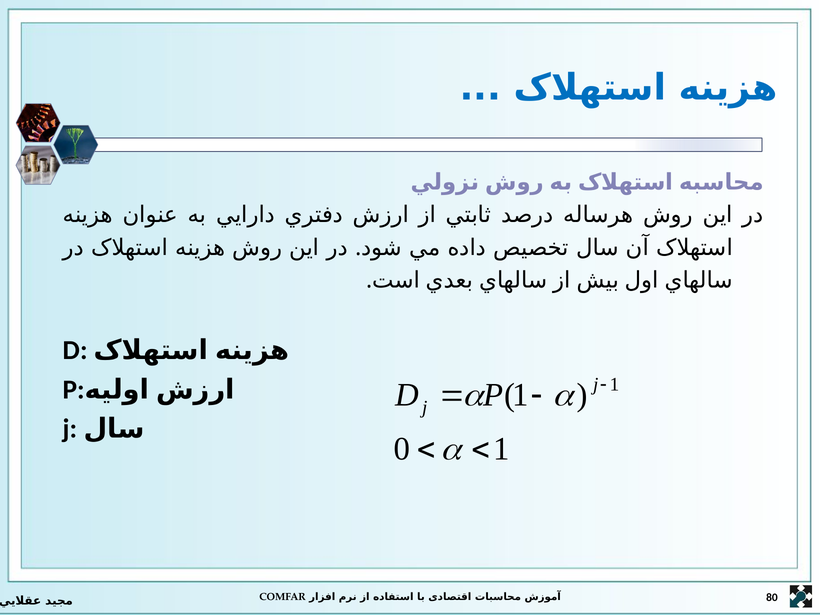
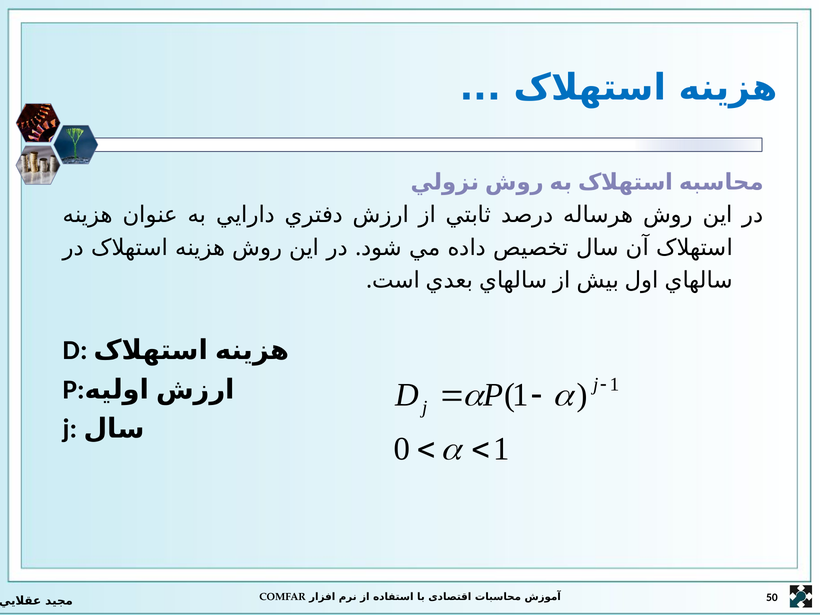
80: 80 -> 50 (772, 597)
